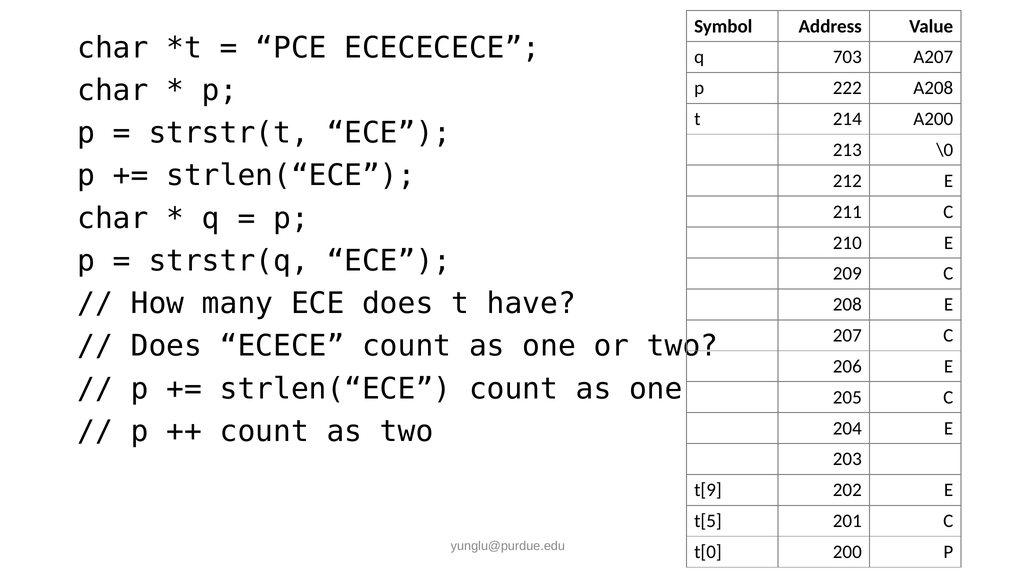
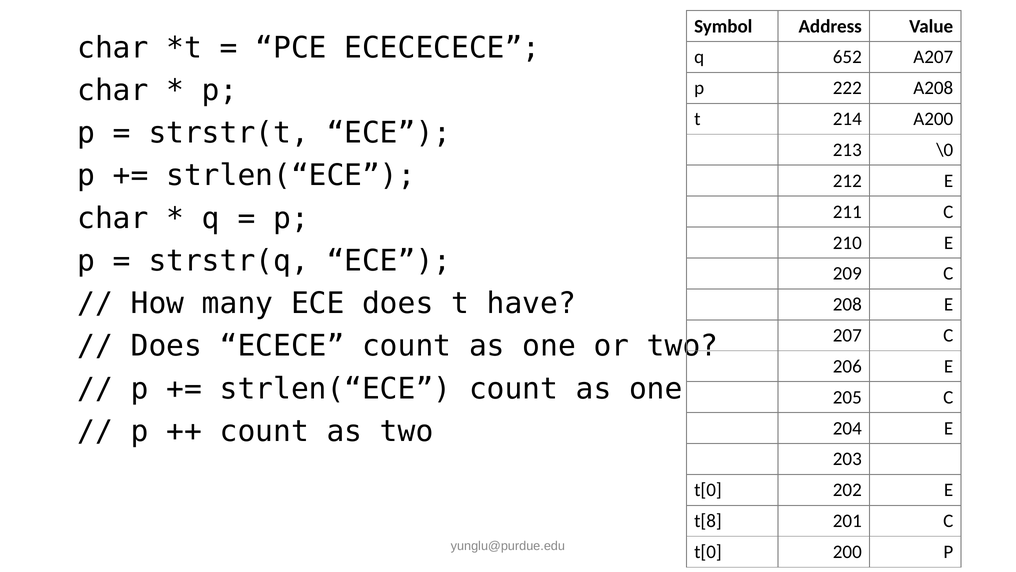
703: 703 -> 652 (847, 57)
t[9: t[9 -> t[0 (708, 490)
t[5: t[5 -> t[8 (708, 521)
